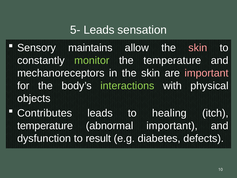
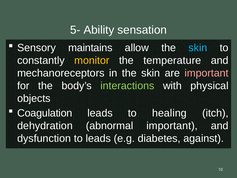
5- Leads: Leads -> Ability (99, 30)
skin colour: pink -> light blue (198, 48)
monitor colour: light green -> yellow (92, 60)
Contributes: Contributes -> Coagulation (45, 113)
temperature: temperature -> dehydration (45, 126)
to result: result -> leads (98, 138)
defects: defects -> against (204, 138)
